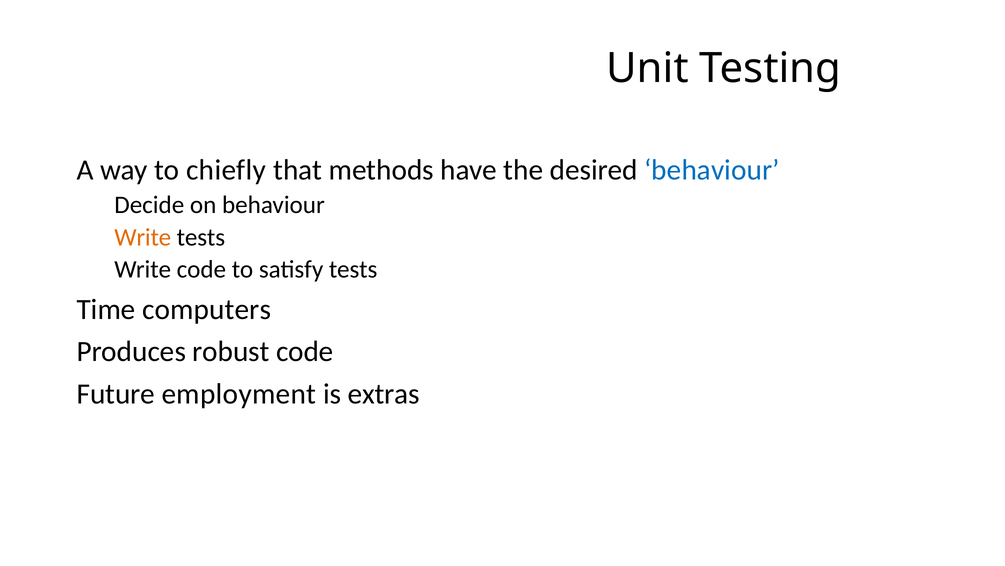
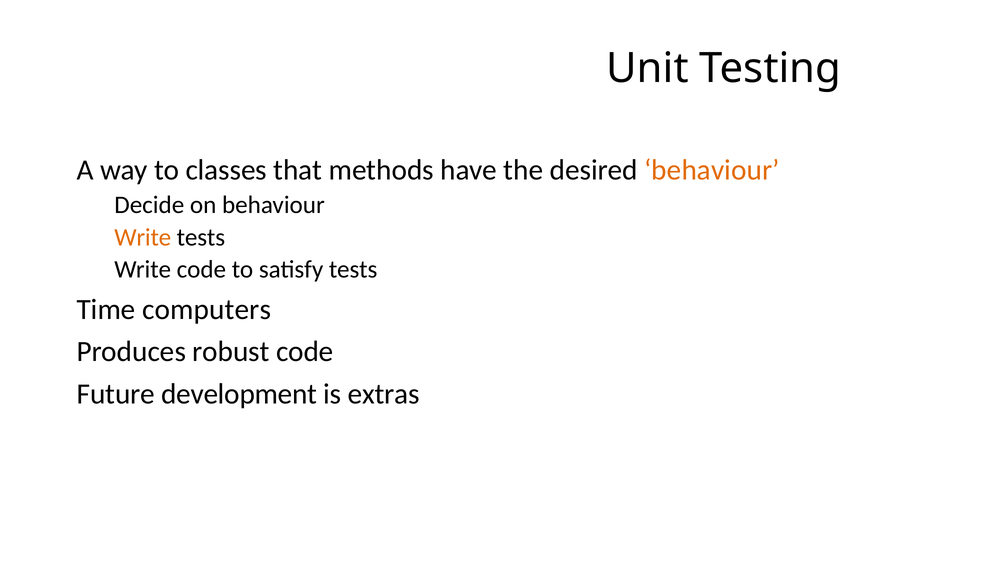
chiefly: chiefly -> classes (226, 170)
behaviour colour: blue -> orange (712, 170)
employment: employment -> development (239, 393)
